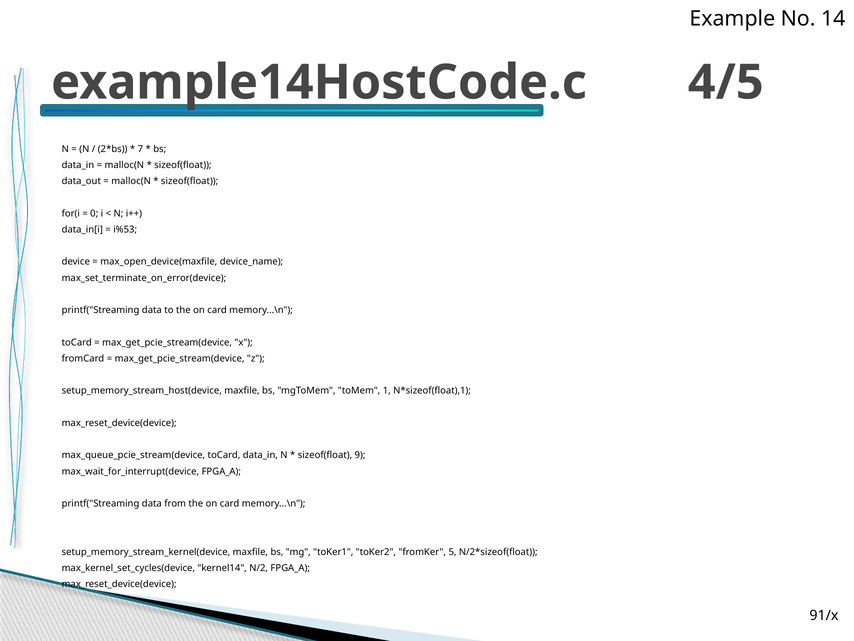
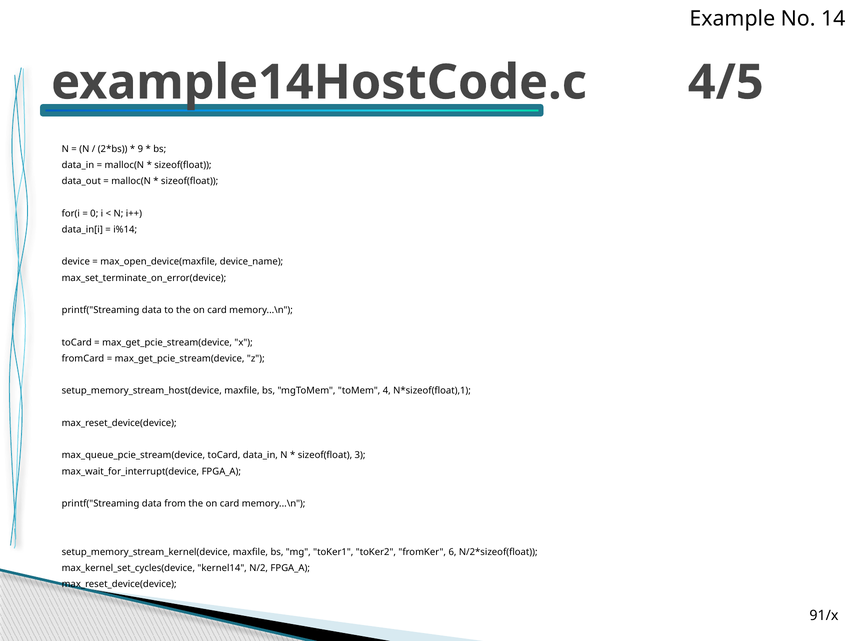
7: 7 -> 9 (140, 149)
i%53: i%53 -> i%14 (125, 229)
1: 1 -> 4 (387, 390)
9: 9 -> 3 (360, 455)
5: 5 -> 6 (452, 552)
